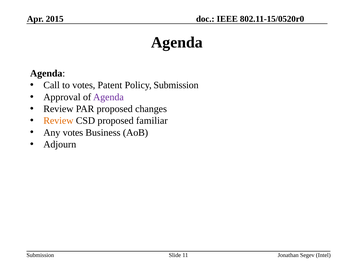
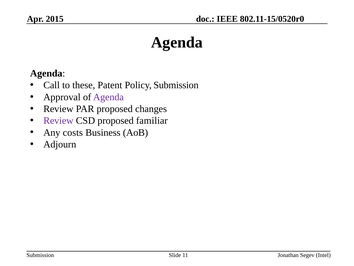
to votes: votes -> these (84, 85)
Review colour: orange -> purple (58, 120)
Any votes: votes -> costs (73, 132)
